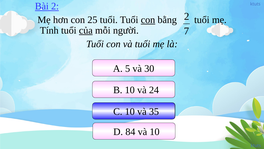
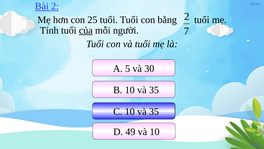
con underline: present -> none (148, 20)
B 10 và 24: 24 -> 35 (154, 90)
84: 84 -> 49 (130, 131)
